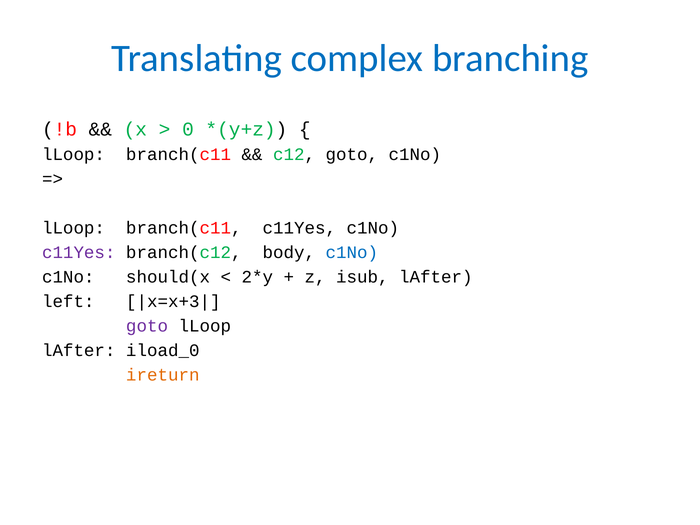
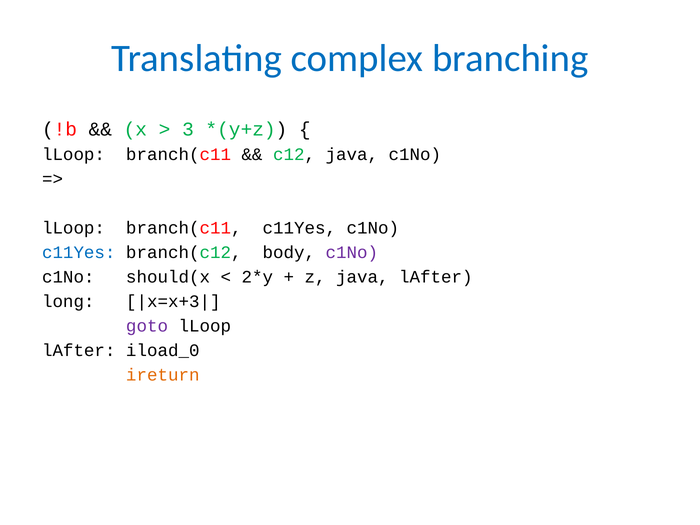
0: 0 -> 3 (188, 129)
c12 goto: goto -> java (352, 155)
c11Yes colour: purple -> blue (79, 253)
c1No colour: blue -> purple (352, 253)
z isub: isub -> java (362, 277)
left: left -> long (68, 302)
